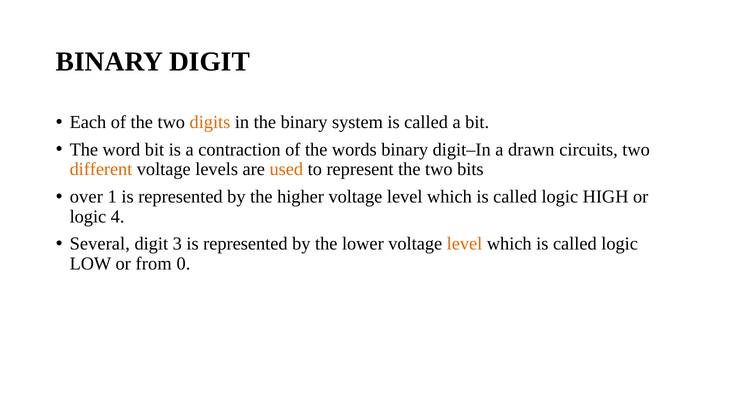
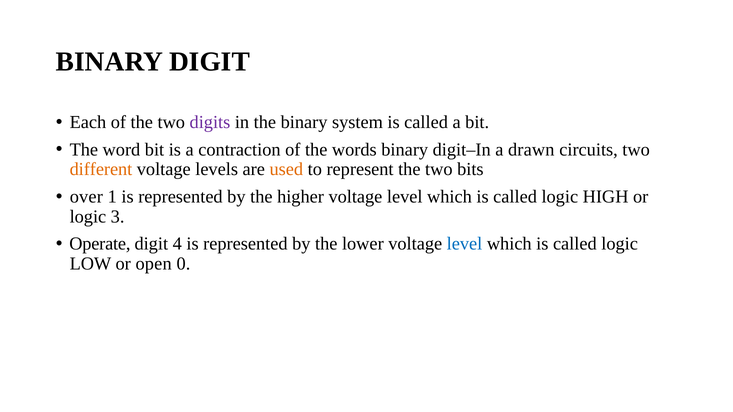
digits colour: orange -> purple (210, 122)
4: 4 -> 3 (118, 217)
Several: Several -> Operate (100, 244)
3: 3 -> 4 (177, 244)
level colour: orange -> blue (465, 244)
from: from -> open (154, 264)
